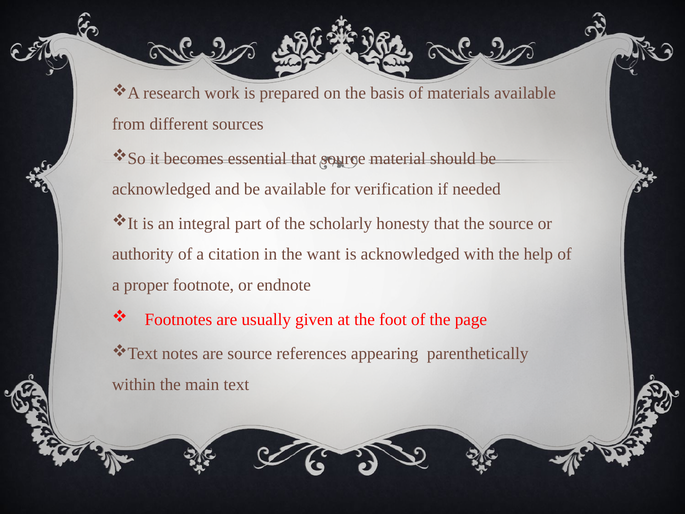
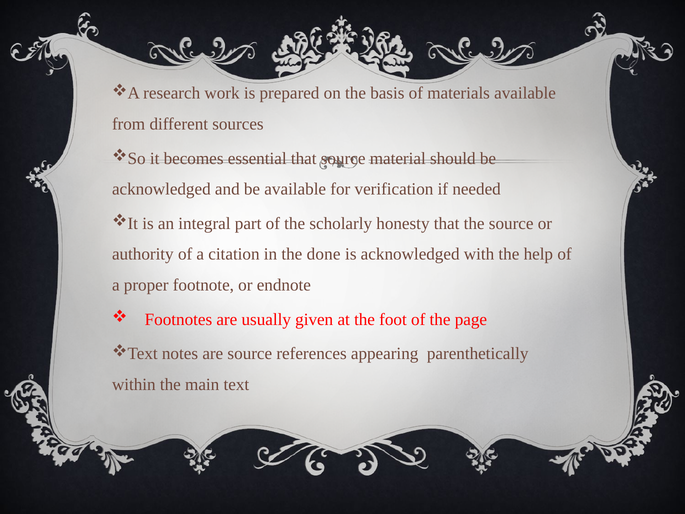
want: want -> done (324, 254)
